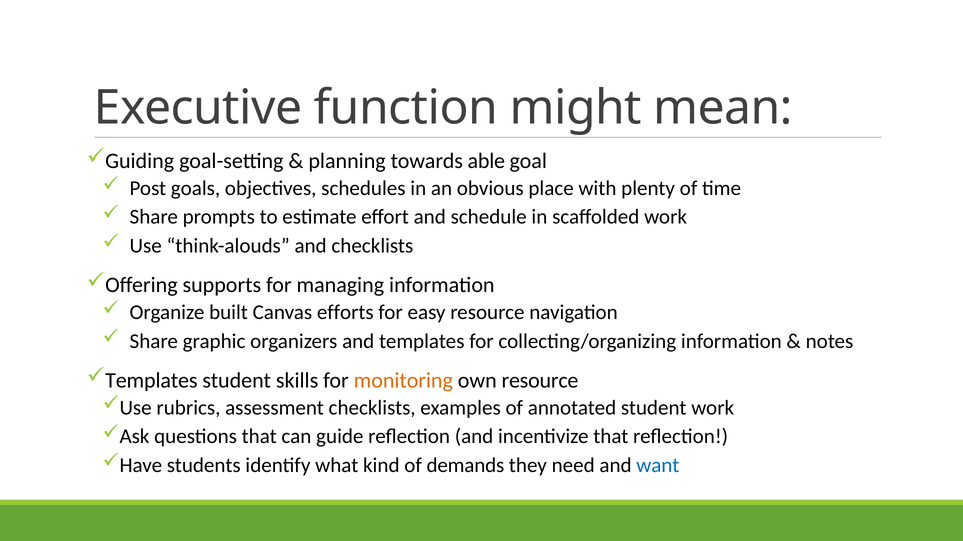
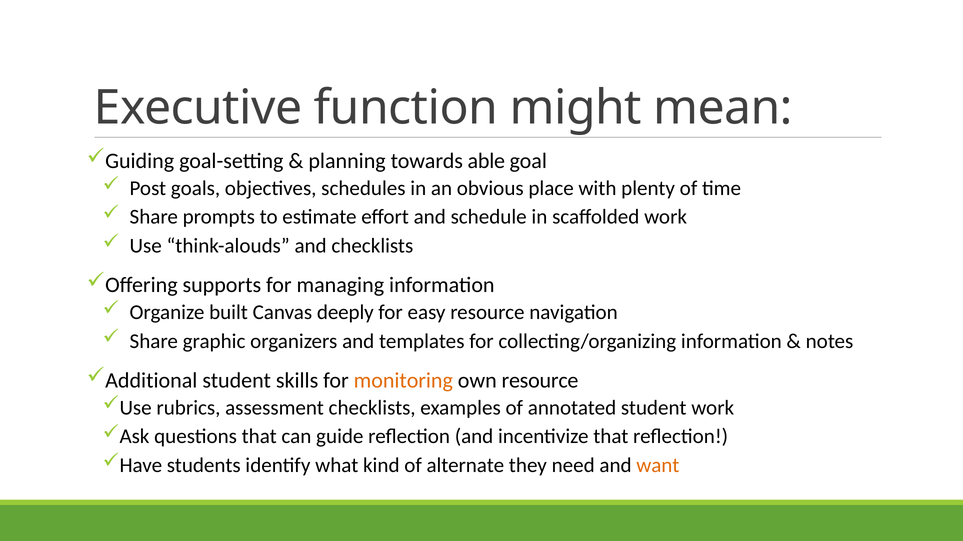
efforts: efforts -> deeply (345, 313)
Templates: Templates -> Additional (151, 381)
demands: demands -> alternate (465, 466)
want colour: blue -> orange (658, 466)
